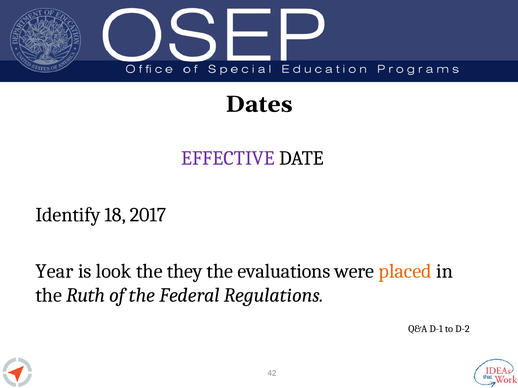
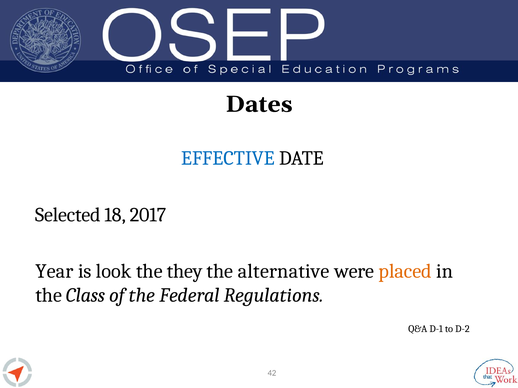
EFFECTIVE colour: purple -> blue (228, 159)
Identify: Identify -> Selected (68, 215)
evaluations: evaluations -> alternative (284, 271)
Ruth: Ruth -> Class (86, 296)
